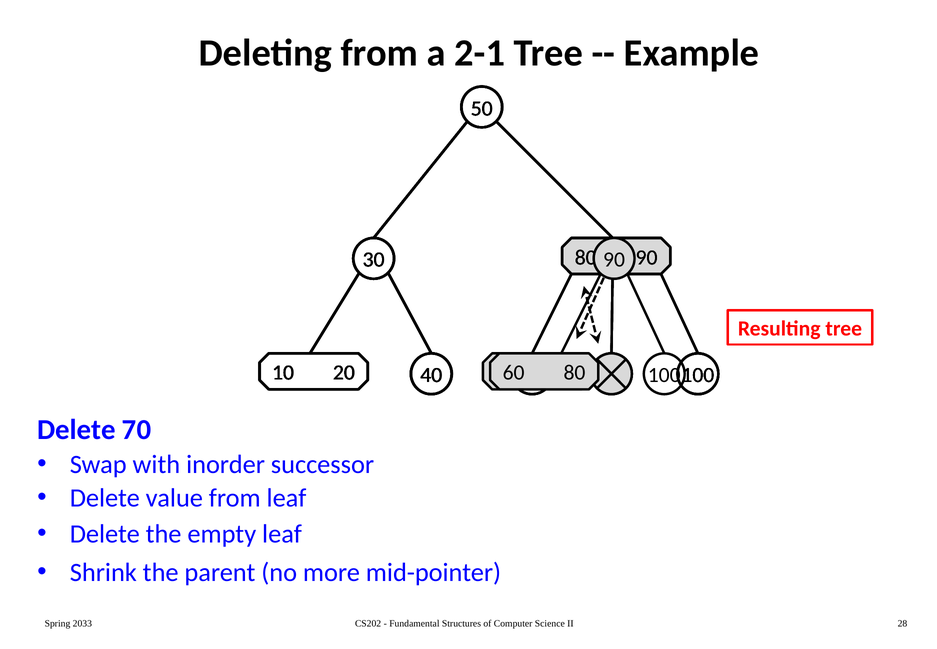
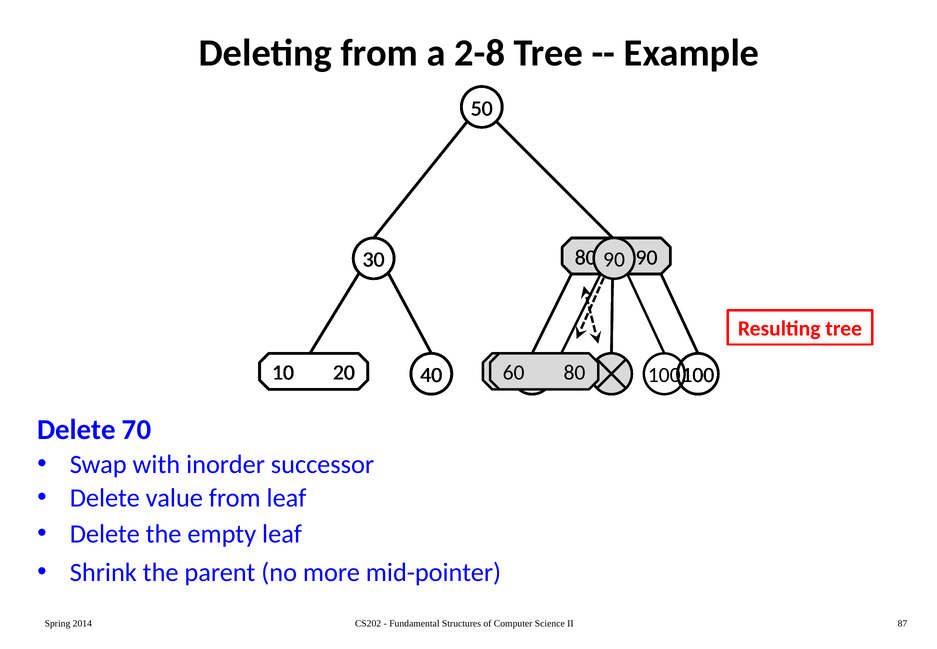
2-1: 2-1 -> 2-8 (480, 53)
2033: 2033 -> 2014 (82, 623)
28: 28 -> 87 (902, 623)
